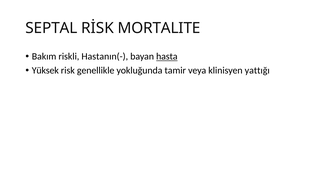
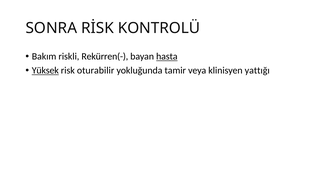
SEPTAL: SEPTAL -> SONRA (51, 28)
MORTALITE: MORTALITE -> KONTROLÜ (159, 28)
Hastanın(-: Hastanın(- -> Rekürren(- (105, 57)
Yüksek underline: none -> present (45, 71)
genellikle: genellikle -> oturabilir (96, 71)
